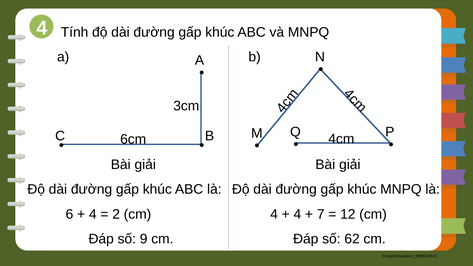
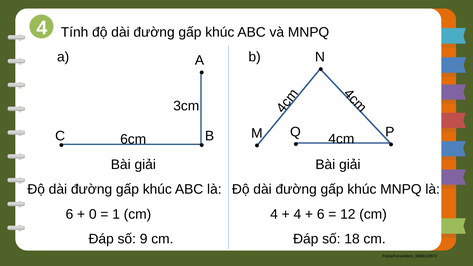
4: 4 -> 0 (93, 214)
2: 2 -> 1 (116, 214)
7: 7 -> 6 (321, 214)
62: 62 -> 18 (352, 239)
